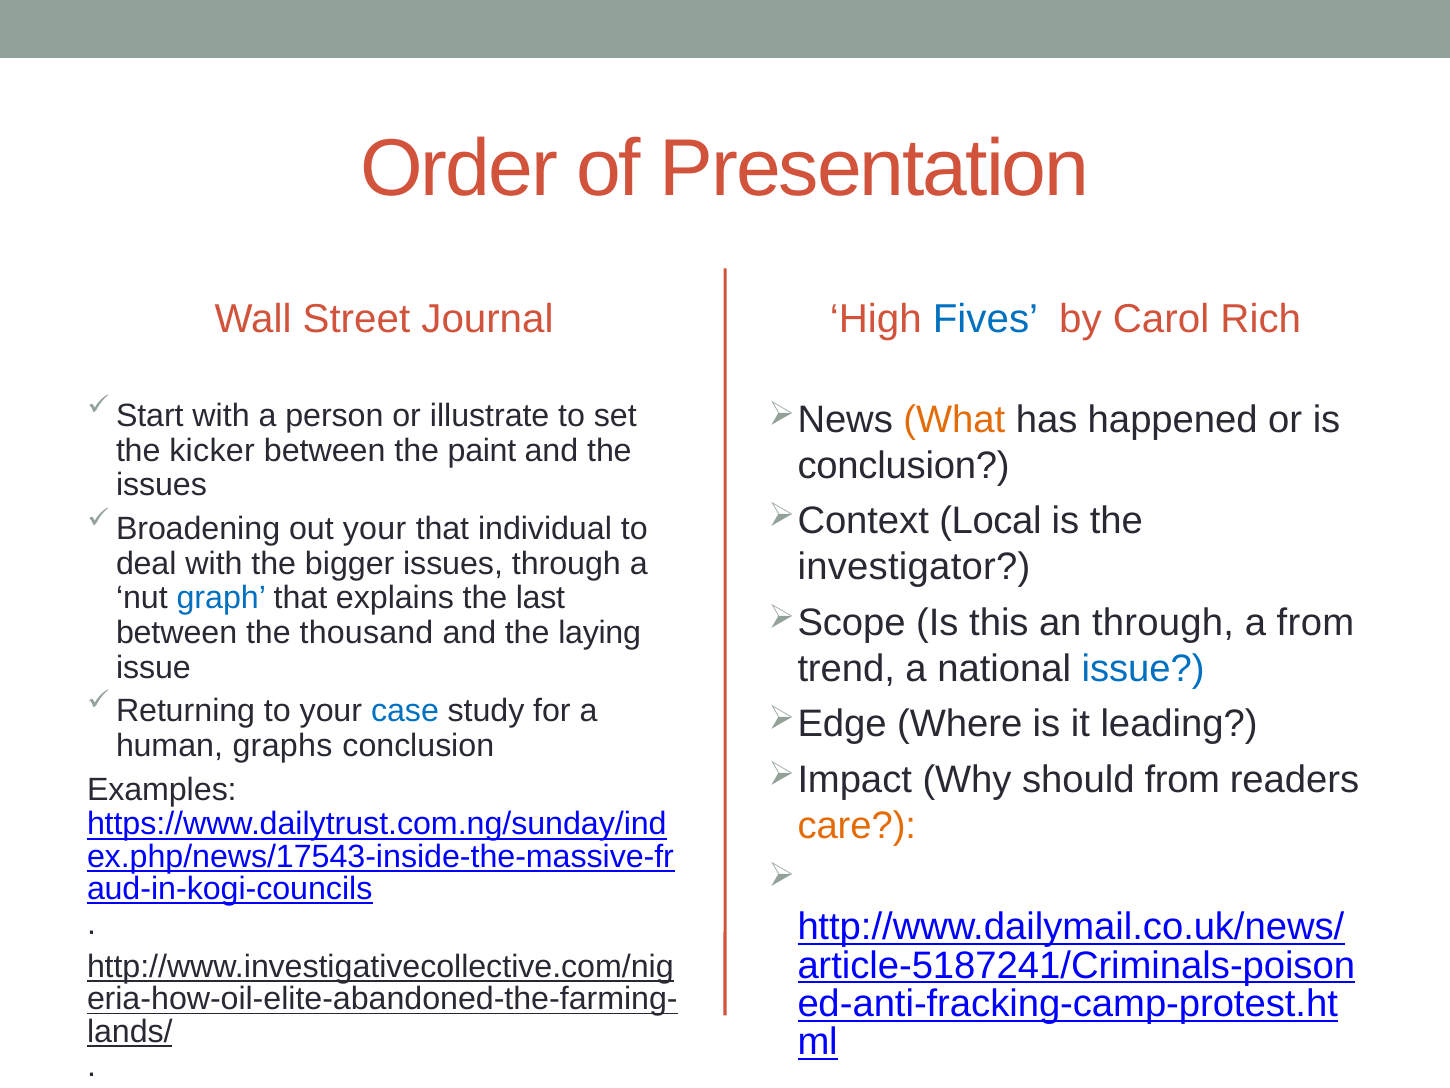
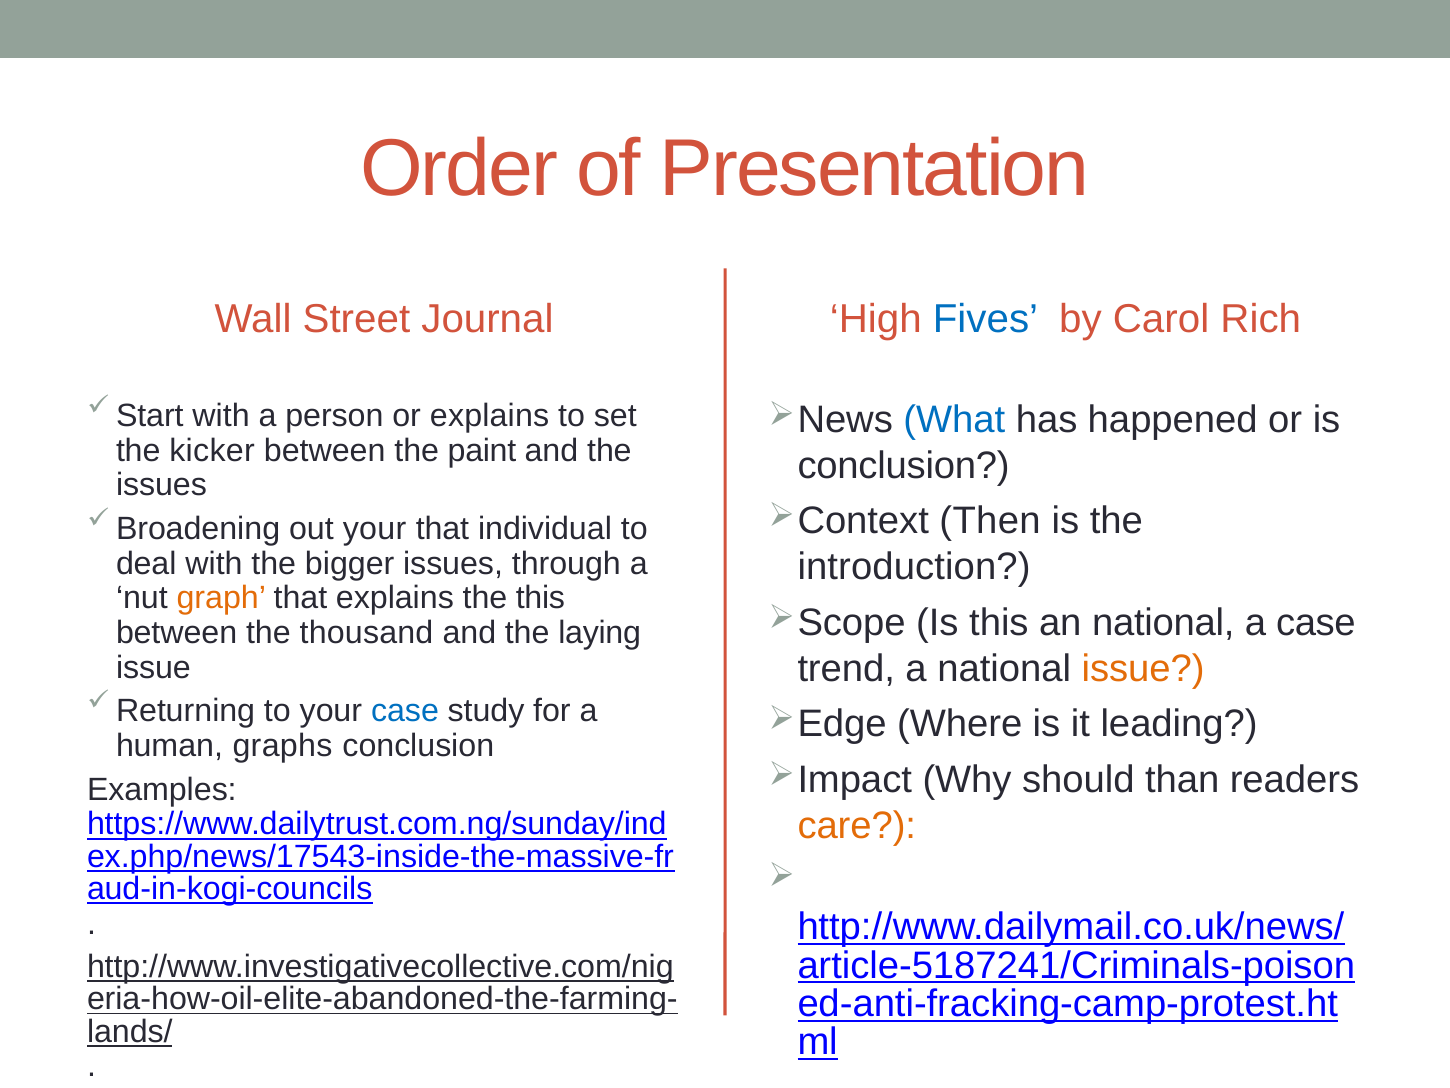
or illustrate: illustrate -> explains (490, 415)
What colour: orange -> blue (954, 420)
Local: Local -> Then (990, 521)
investigator: investigator -> introduction (914, 567)
graph colour: blue -> orange (221, 598)
the last: last -> this (540, 598)
an through: through -> national (1163, 622)
a from: from -> case (1316, 622)
issue colour: blue -> orange (1143, 668)
should from: from -> than (1182, 779)
